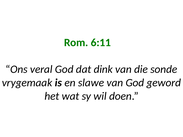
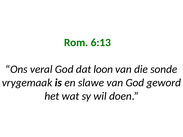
6:11: 6:11 -> 6:13 (101, 43)
dink: dink -> loon (103, 69)
